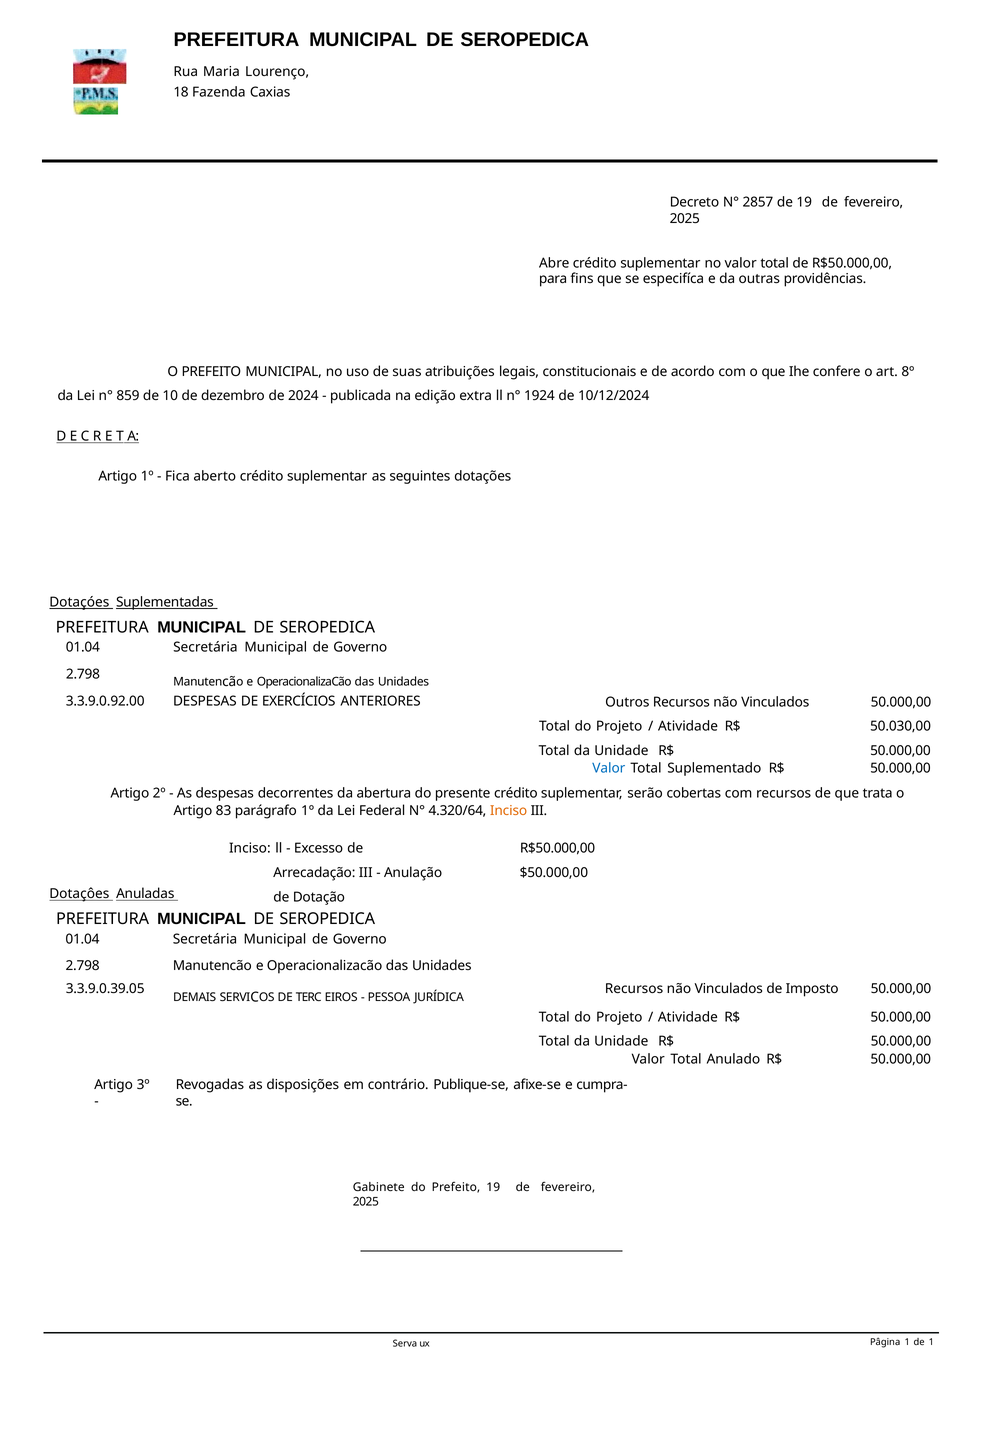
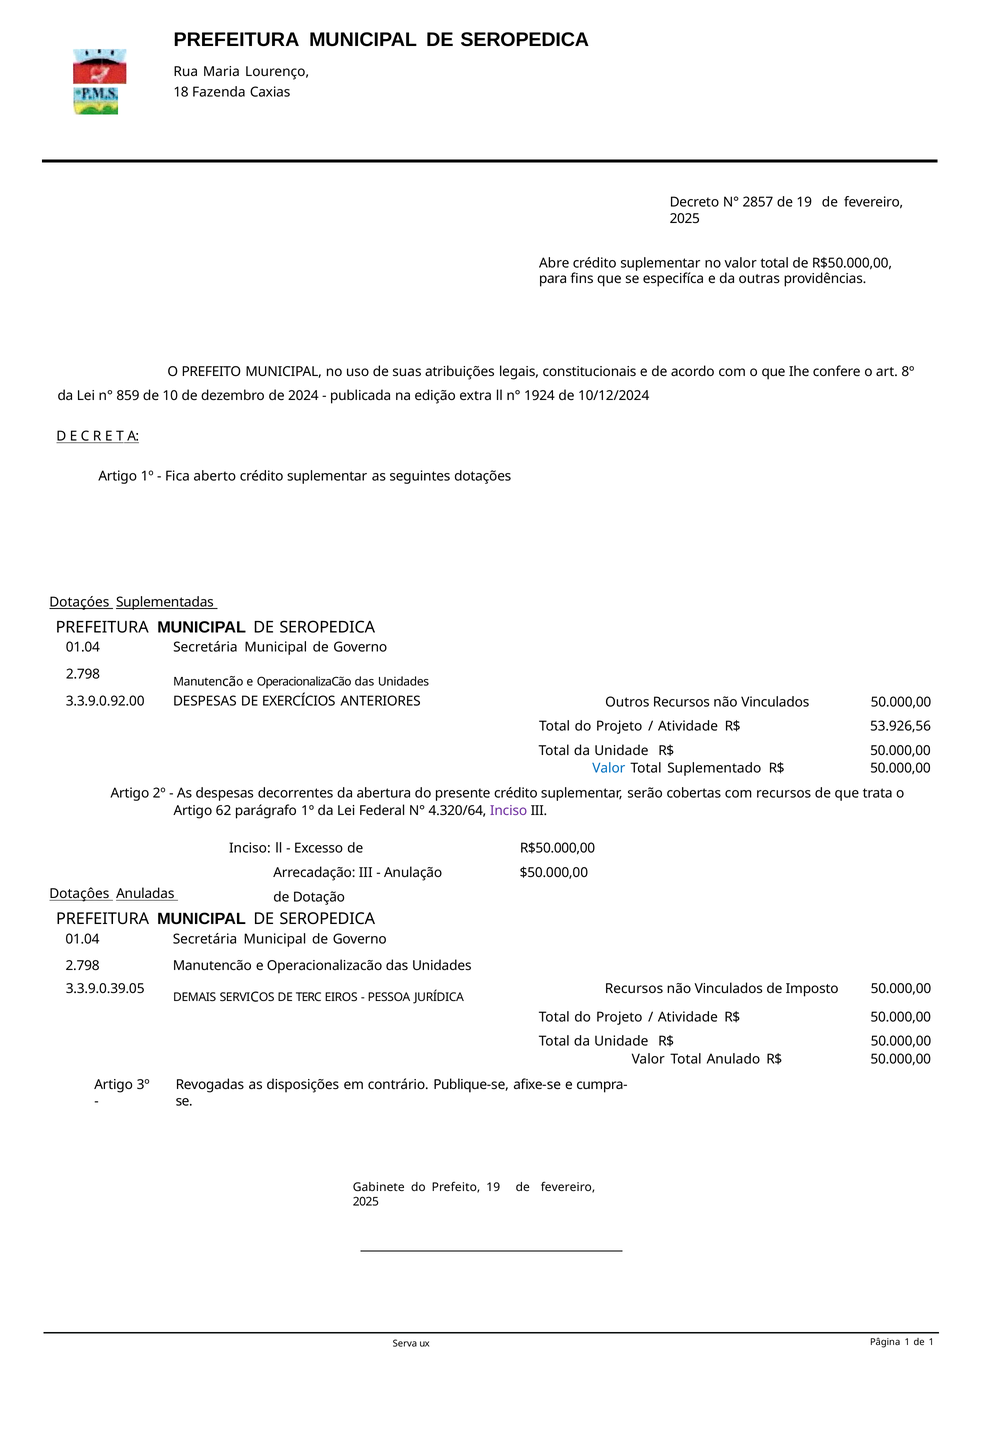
50.030,00: 50.030,00 -> 53.926,56 (900, 726)
83: 83 -> 62 (224, 811)
Inciso colour: orange -> purple (509, 811)
